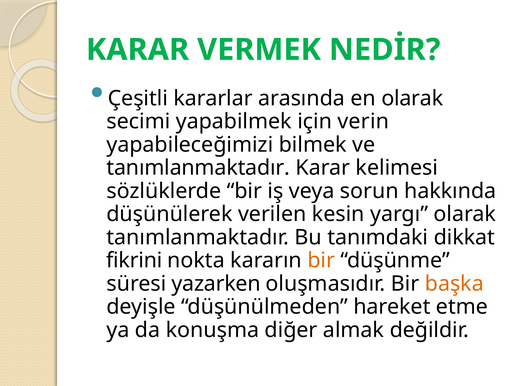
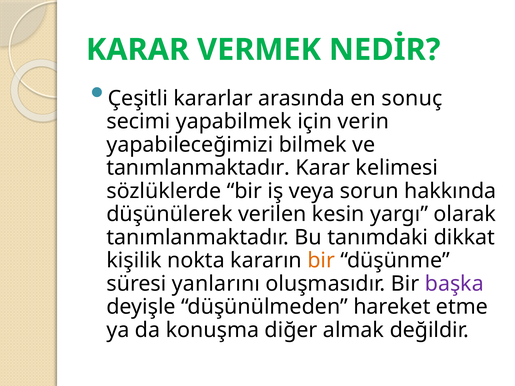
en olarak: olarak -> sonuç (412, 98)
fikrini: fikrini -> kişilik (134, 261)
yazarken: yazarken -> yanlarını (216, 284)
başka colour: orange -> purple (454, 284)
